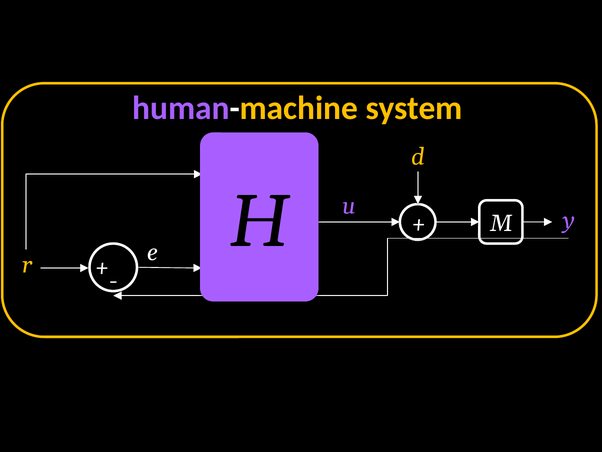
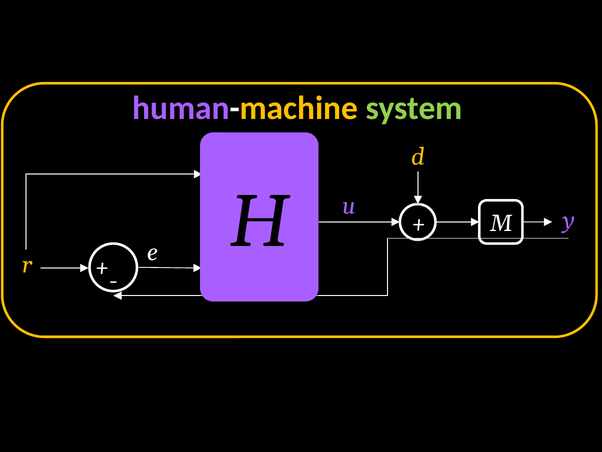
system colour: yellow -> light green (414, 108)
